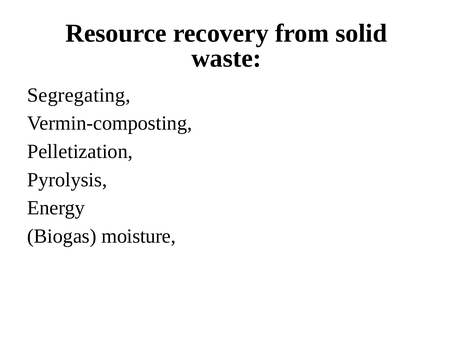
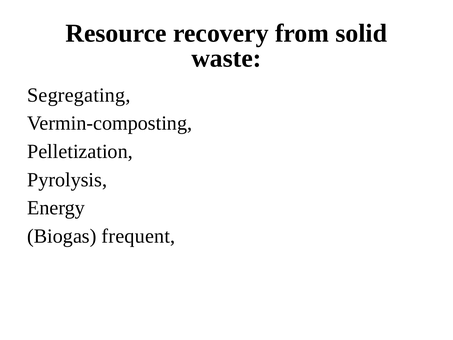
moisture: moisture -> frequent (138, 236)
